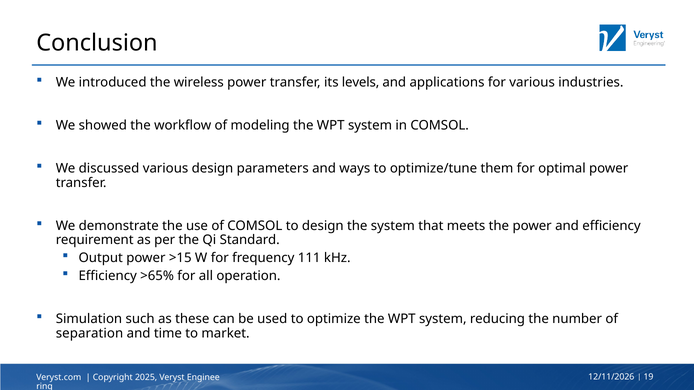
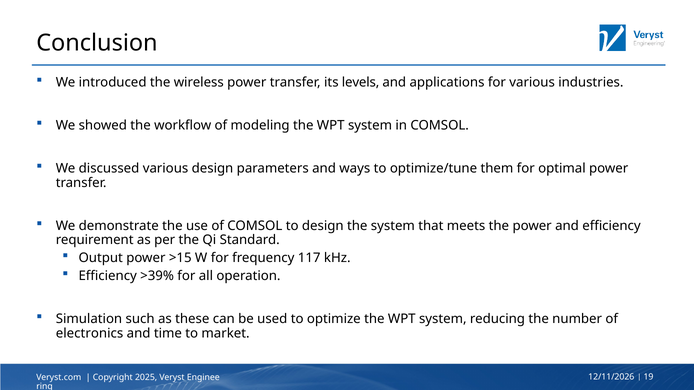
111: 111 -> 117 (309, 258)
>65%: >65% -> >39% (157, 276)
separation: separation -> electronics (90, 333)
